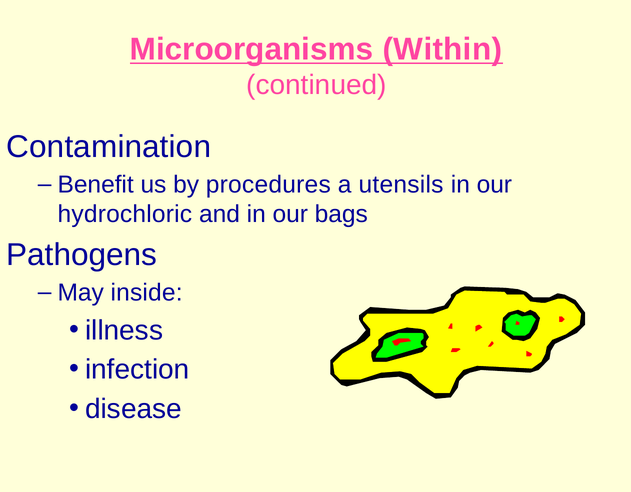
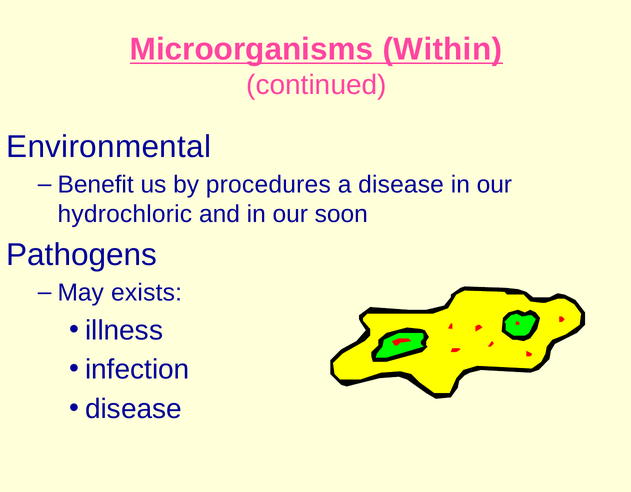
Contamination: Contamination -> Environmental (109, 147)
a utensils: utensils -> disease (401, 185)
bags: bags -> soon (341, 214)
inside: inside -> exists (147, 293)
